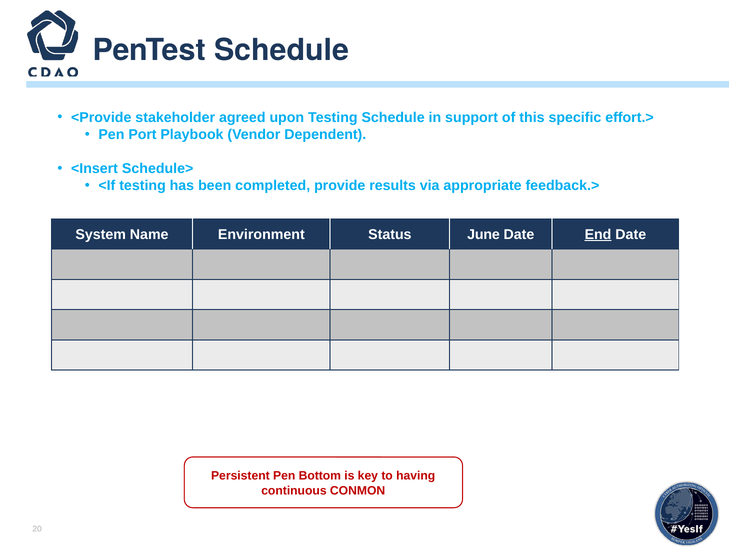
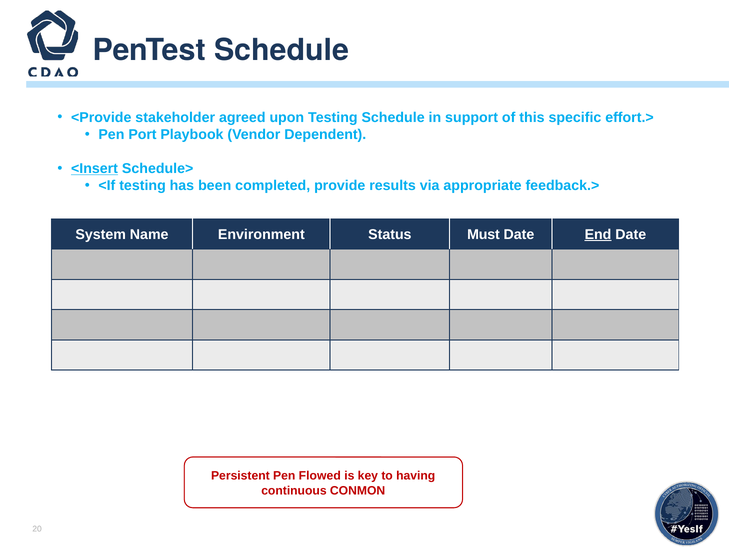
<Insert underline: none -> present (94, 169)
June: June -> Must (484, 234)
Bottom: Bottom -> Flowed (320, 476)
